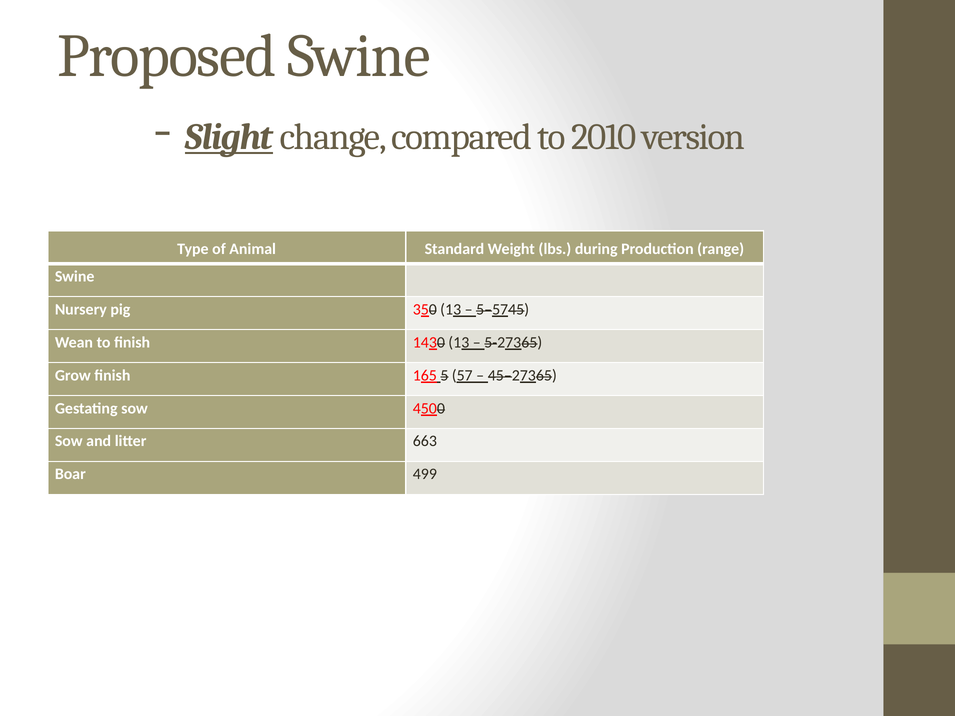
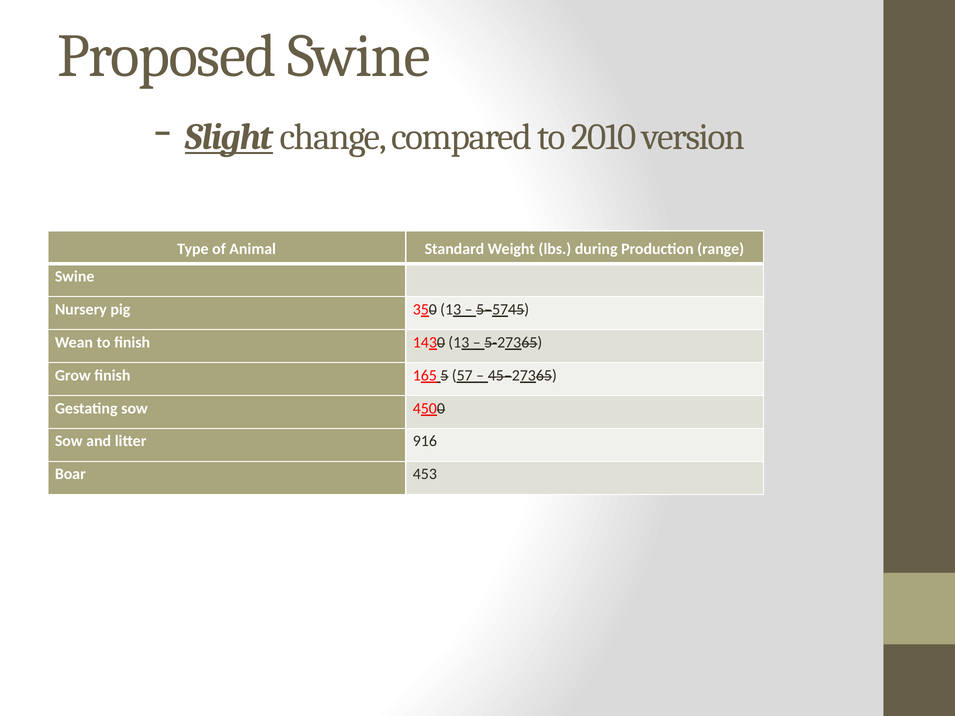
663: 663 -> 916 (425, 441)
499: 499 -> 453 (425, 474)
